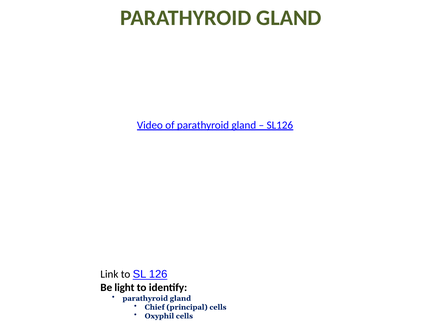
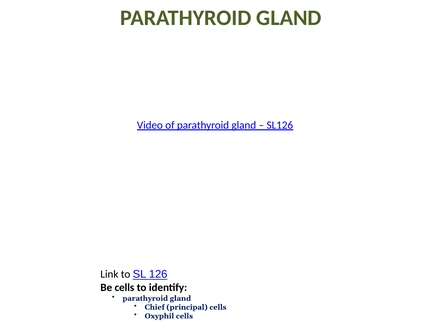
Be light: light -> cells (124, 288)
